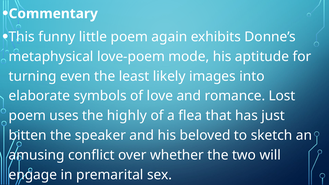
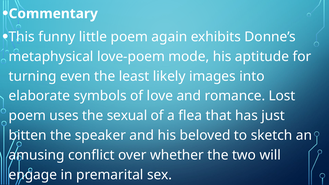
highly: highly -> sexual (127, 116)
